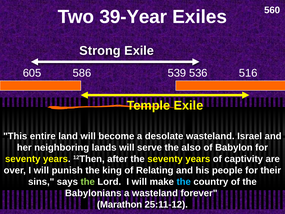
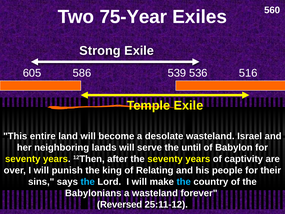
39-Year: 39-Year -> 75-Year (133, 17)
also: also -> until (191, 147)
the colour: light green -> light blue (88, 182)
Marathon: Marathon -> Reversed (120, 204)
